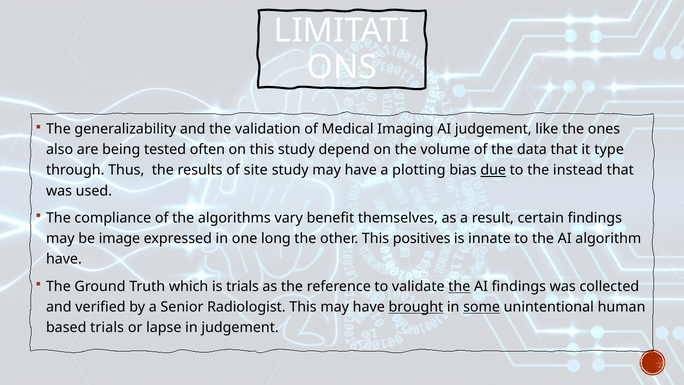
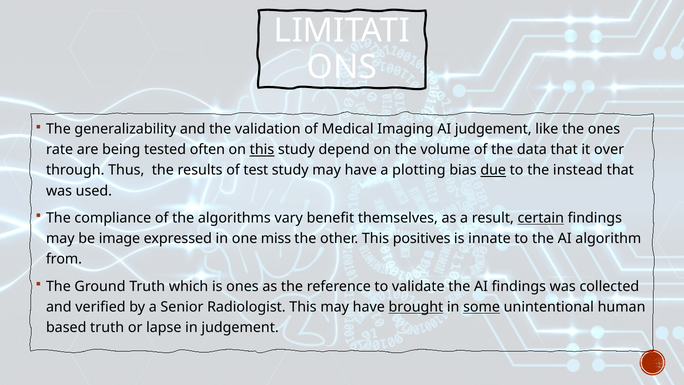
also: also -> rate (60, 150)
this underline: none -> present (262, 150)
type: type -> over (609, 150)
site: site -> test (256, 170)
certain underline: none -> present (541, 218)
long: long -> miss (276, 239)
have: have -> from (64, 259)
is trials: trials -> ones (242, 286)
the underline: present -> none (459, 286)
based trials: trials -> truth (107, 327)
